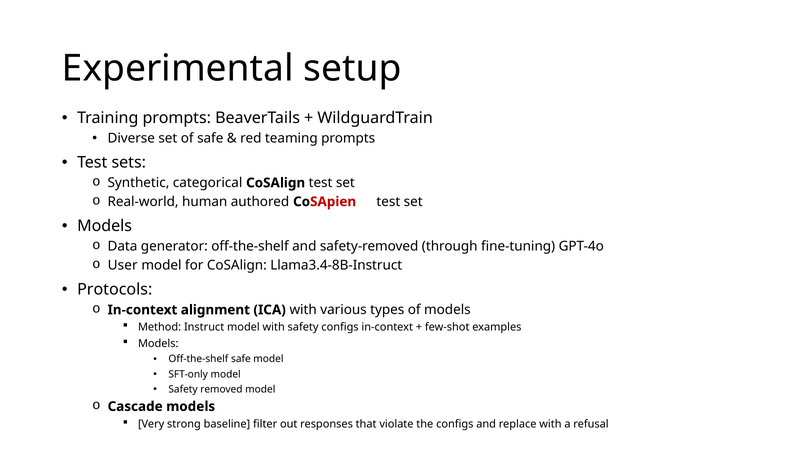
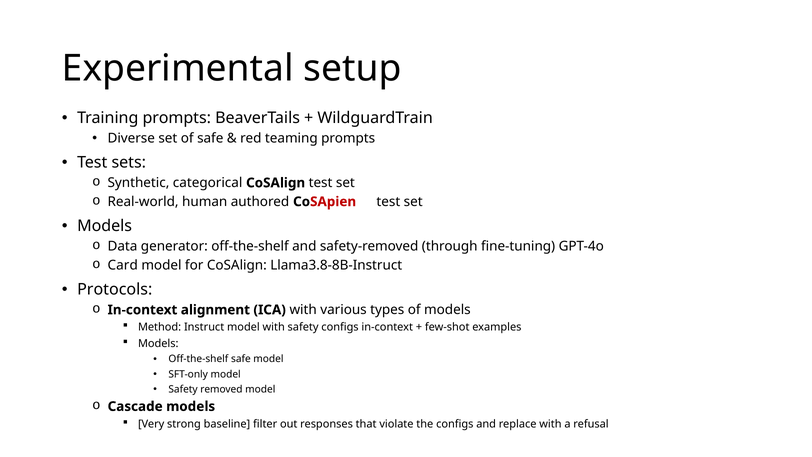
User: User -> Card (123, 265)
Llama3.4-8B-Instruct: Llama3.4-8B-Instruct -> Llama3.8-8B-Instruct (336, 265)
